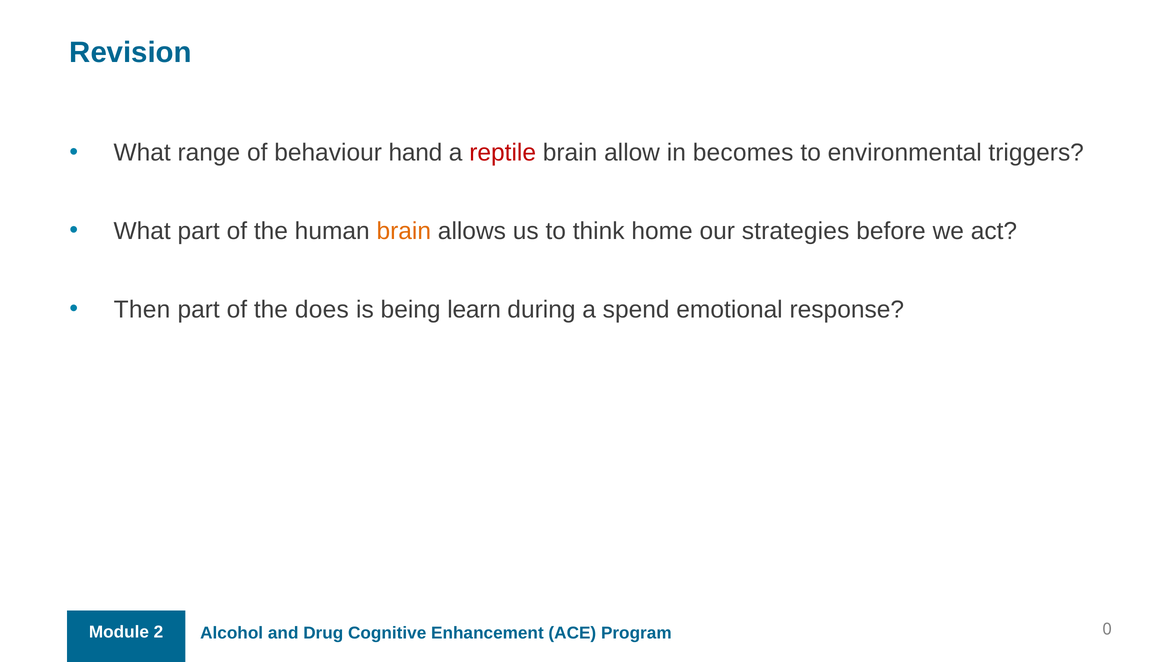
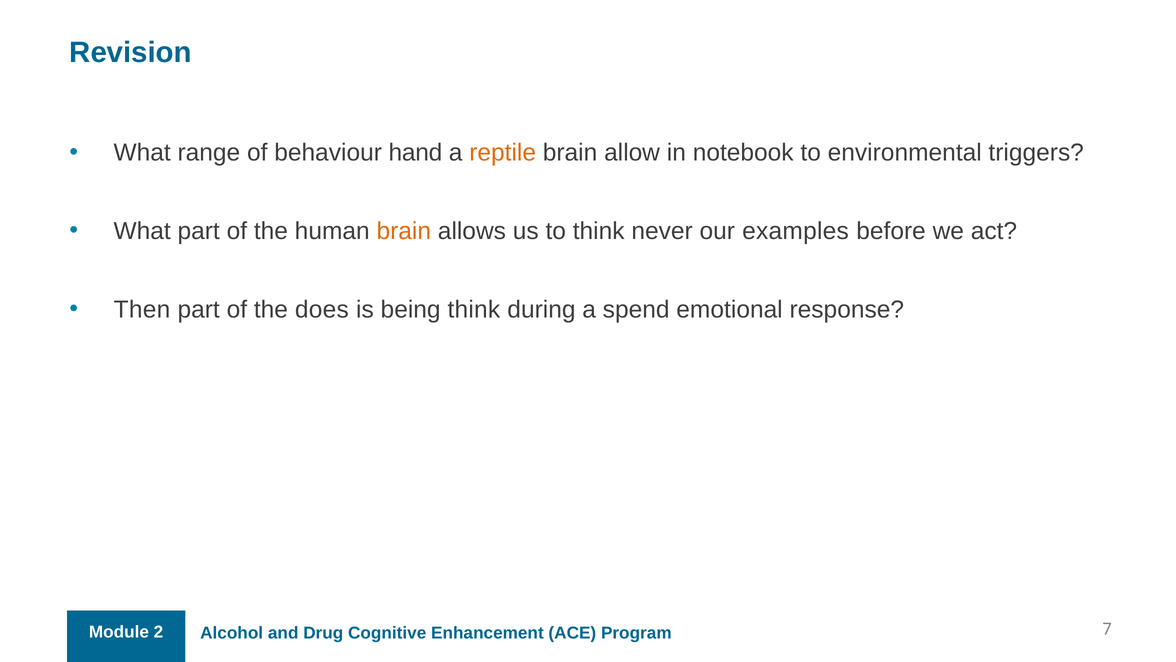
reptile colour: red -> orange (503, 153)
becomes: becomes -> notebook (743, 153)
home: home -> never (662, 231)
strategies: strategies -> examples (796, 231)
being learn: learn -> think (474, 309)
0: 0 -> 7 (1107, 629)
